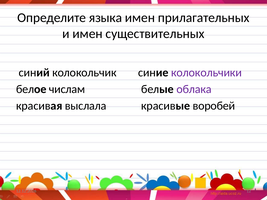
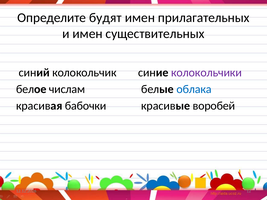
языка: языка -> будят (105, 18)
облака colour: purple -> blue (194, 89)
выслала: выслала -> бабочки (86, 106)
